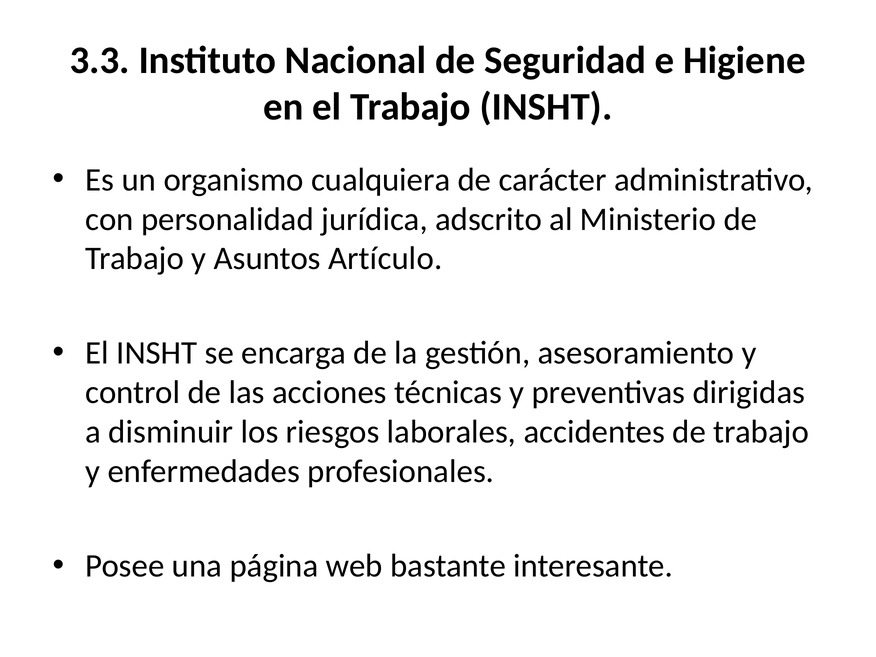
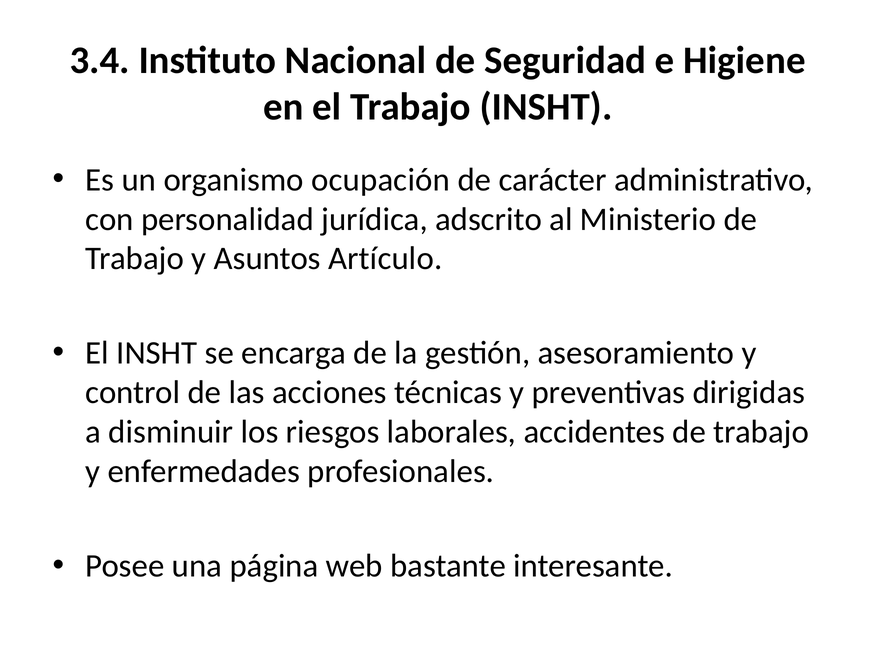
3.3: 3.3 -> 3.4 (100, 60)
cualquiera: cualquiera -> ocupación (381, 180)
